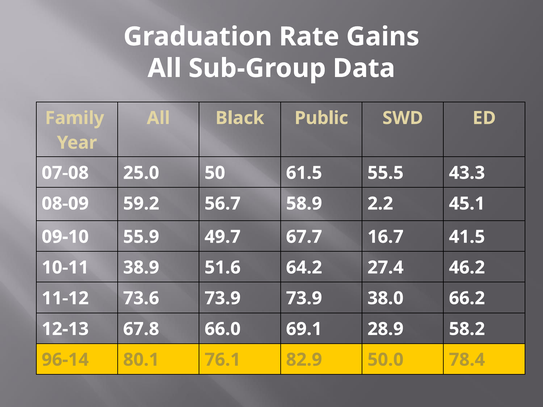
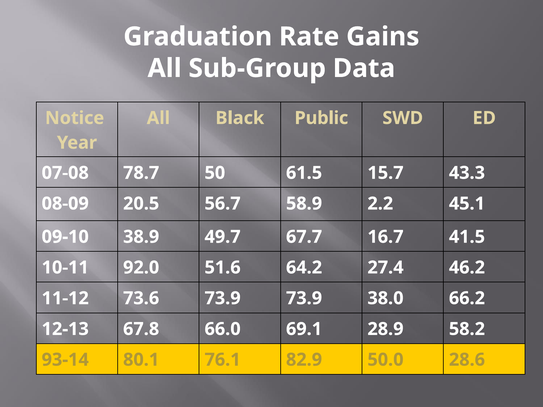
Family: Family -> Notice (75, 118)
25.0: 25.0 -> 78.7 (141, 173)
55.5: 55.5 -> 15.7 (385, 173)
59.2: 59.2 -> 20.5 (141, 204)
55.9: 55.9 -> 38.9 (141, 237)
38.9: 38.9 -> 92.0 (141, 268)
96-14: 96-14 -> 93-14 (65, 360)
78.4: 78.4 -> 28.6 (467, 360)
